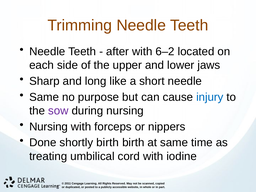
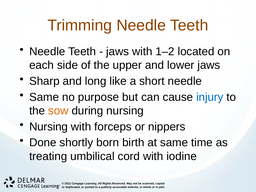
after: after -> jaws (118, 52)
6–2: 6–2 -> 1–2 (165, 52)
sow colour: purple -> orange (58, 111)
shortly birth: birth -> born (108, 143)
